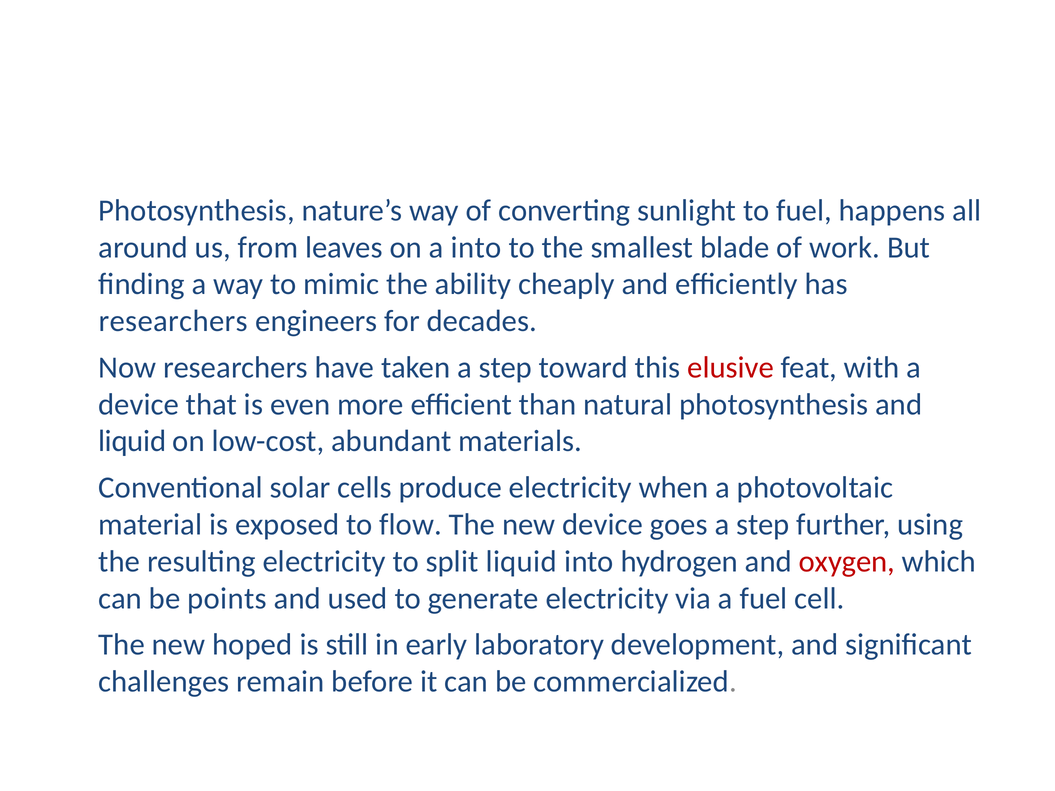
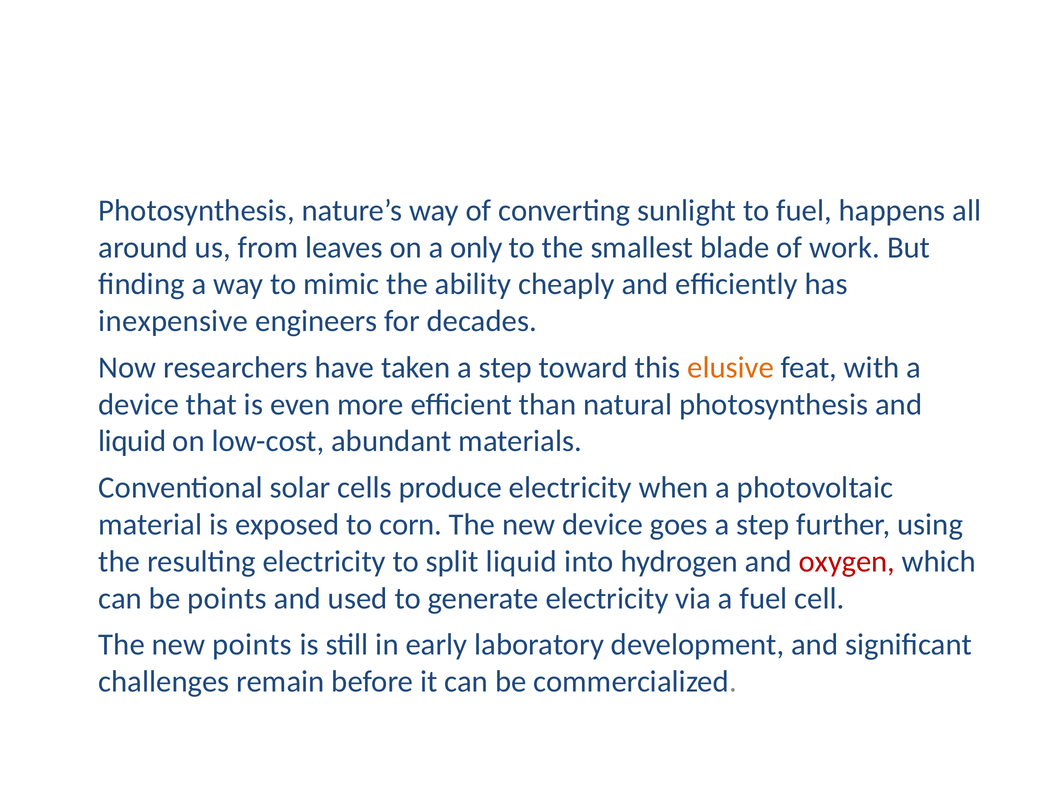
a into: into -> only (476, 247)
researchers: researchers -> inexpensive (173, 321)
elusive colour: red -> orange (731, 368)
flow: flow -> corn (411, 525)
new hoped: hoped -> points (252, 645)
